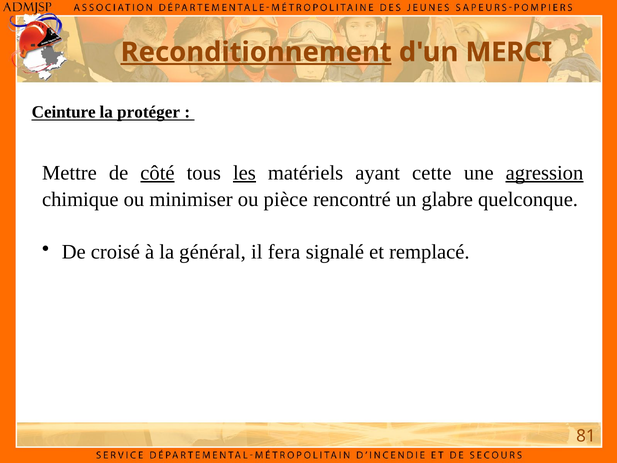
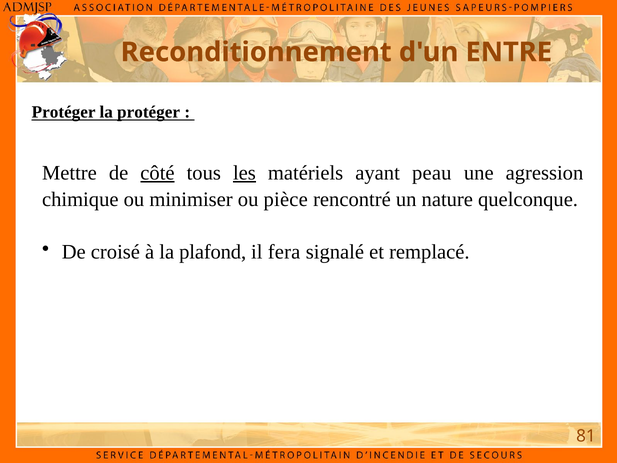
Reconditionnement underline: present -> none (256, 52)
MERCI: MERCI -> ENTRE (509, 52)
Ceinture: Ceinture -> Protéger (64, 112)
cette: cette -> peau (432, 173)
agression underline: present -> none (545, 173)
glabre: glabre -> nature (447, 199)
général: général -> plafond (213, 252)
